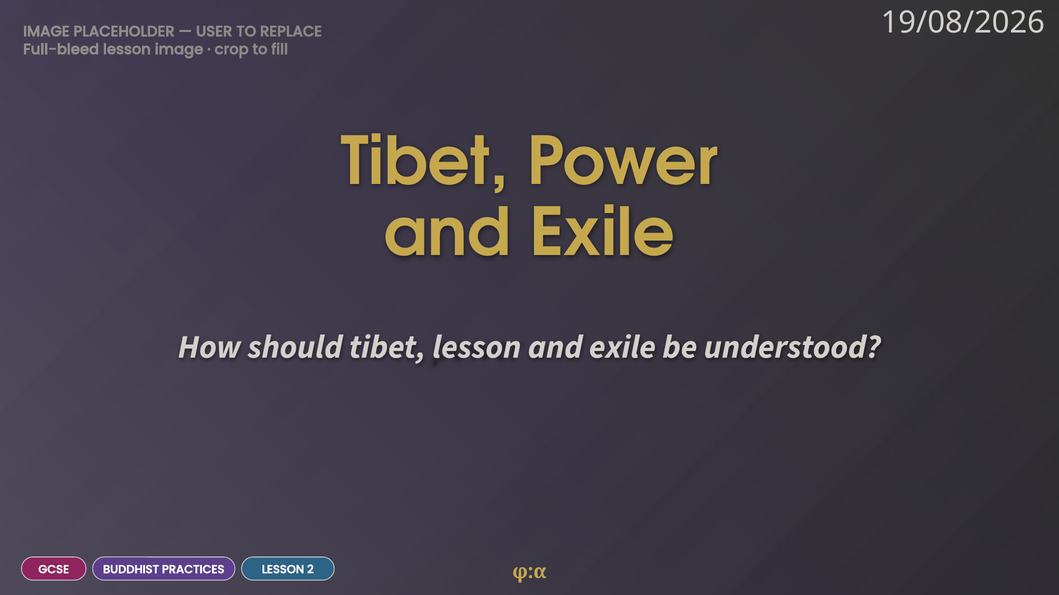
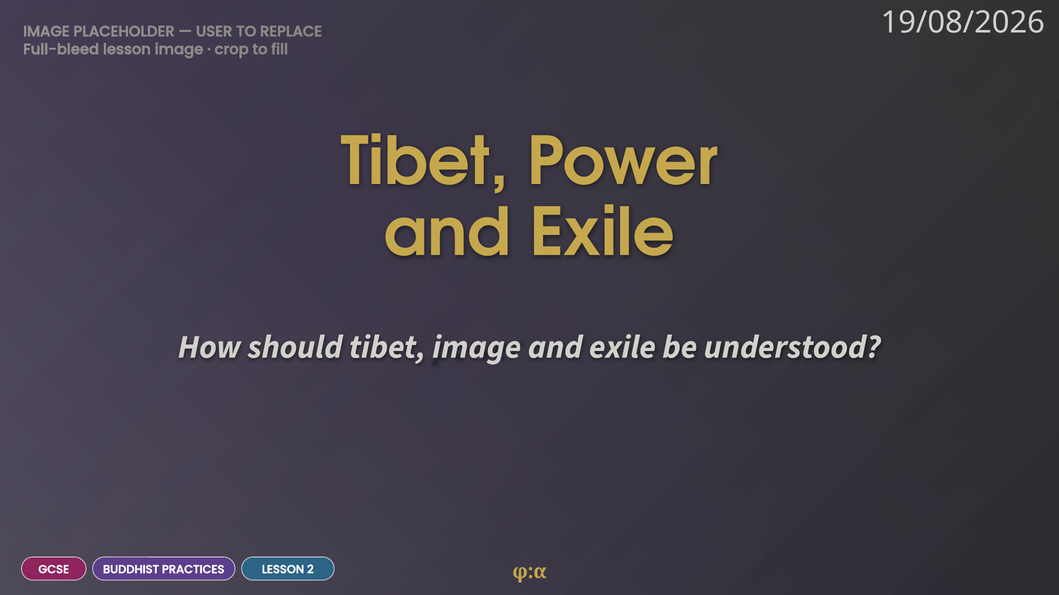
tibet lesson: lesson -> image (477, 347)
